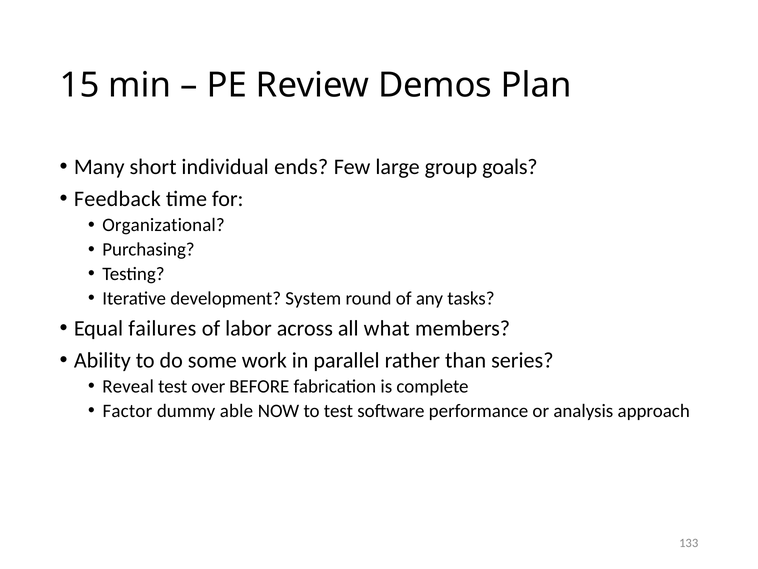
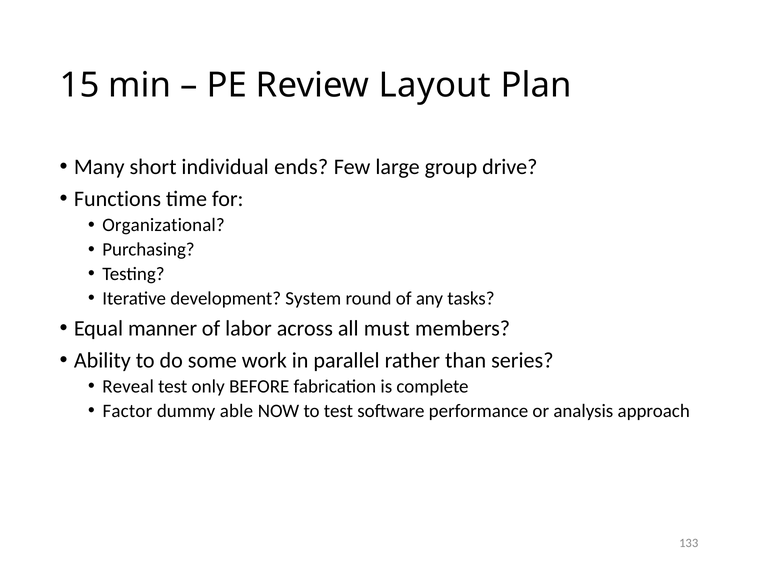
Demos: Demos -> Layout (435, 85)
goals: goals -> drive (510, 167)
Feedback: Feedback -> Functions (117, 199)
failures: failures -> manner (163, 328)
what: what -> must (387, 328)
over: over -> only (208, 386)
